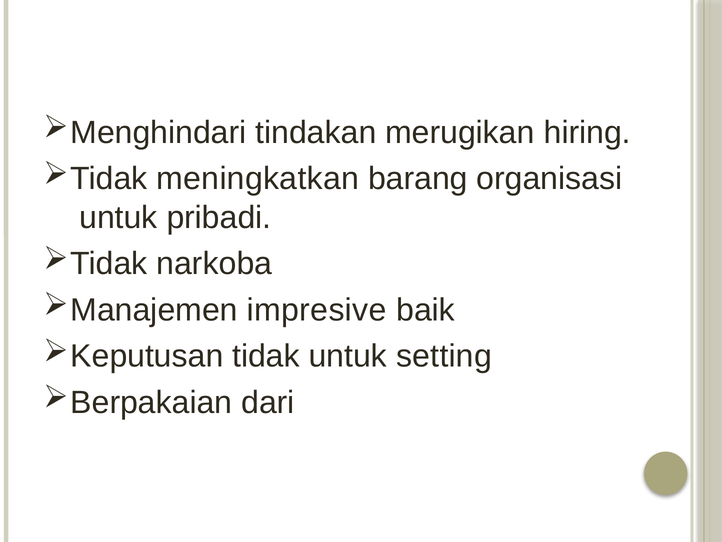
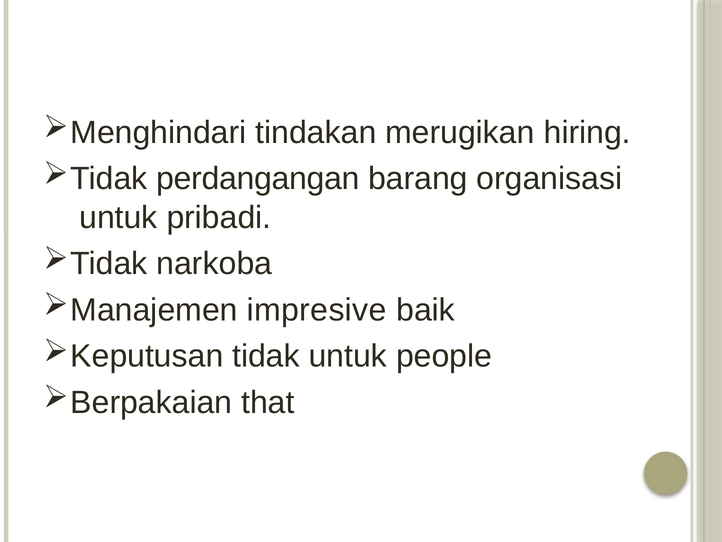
meningkatkan: meningkatkan -> perdangangan (258, 179)
setting: setting -> people (444, 356)
dari: dari -> that (268, 402)
